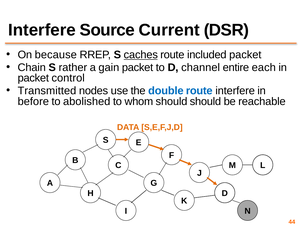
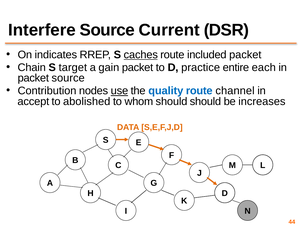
because: because -> indicates (56, 55)
rather: rather -> target (73, 68)
channel: channel -> practice (201, 68)
packet control: control -> source (68, 78)
Transmitted: Transmitted -> Contribution (47, 91)
use underline: none -> present (119, 91)
double: double -> quality (166, 91)
route interfere: interfere -> channel (235, 91)
before: before -> accept (33, 101)
reachable: reachable -> increases (262, 101)
